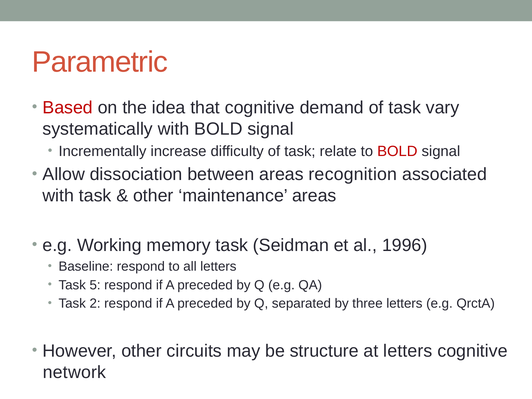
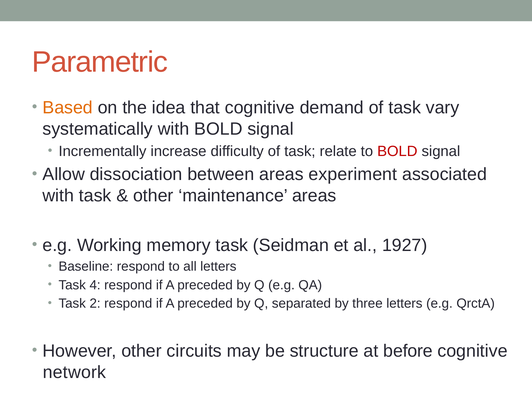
Based colour: red -> orange (68, 108)
recognition: recognition -> experiment (353, 174)
1996: 1996 -> 1927 (405, 245)
5: 5 -> 4 (95, 285)
at letters: letters -> before (408, 351)
